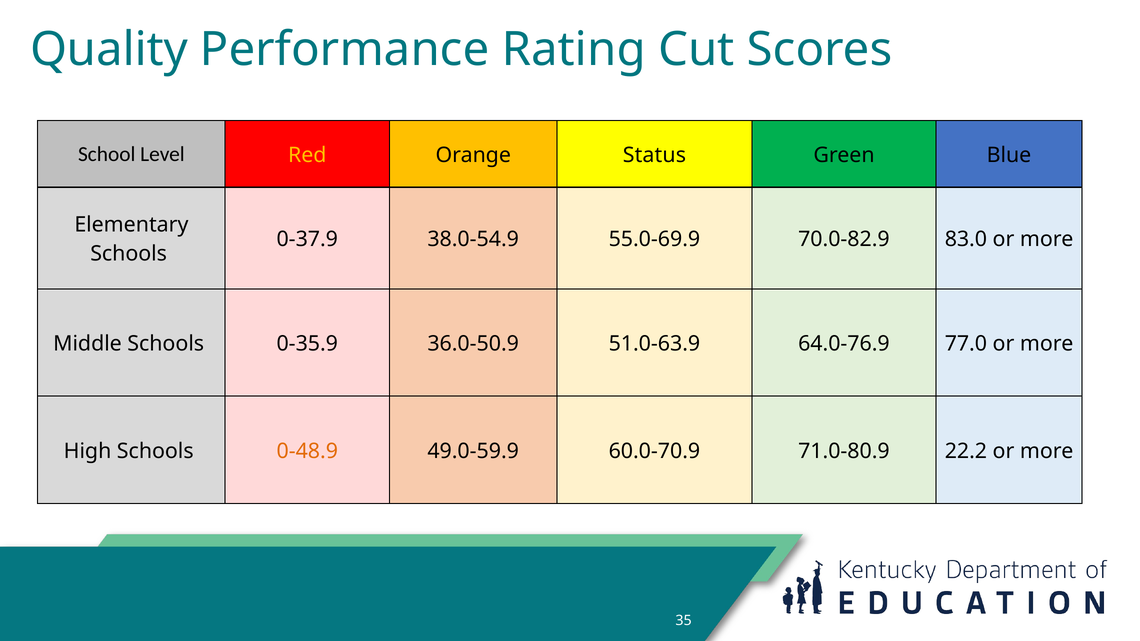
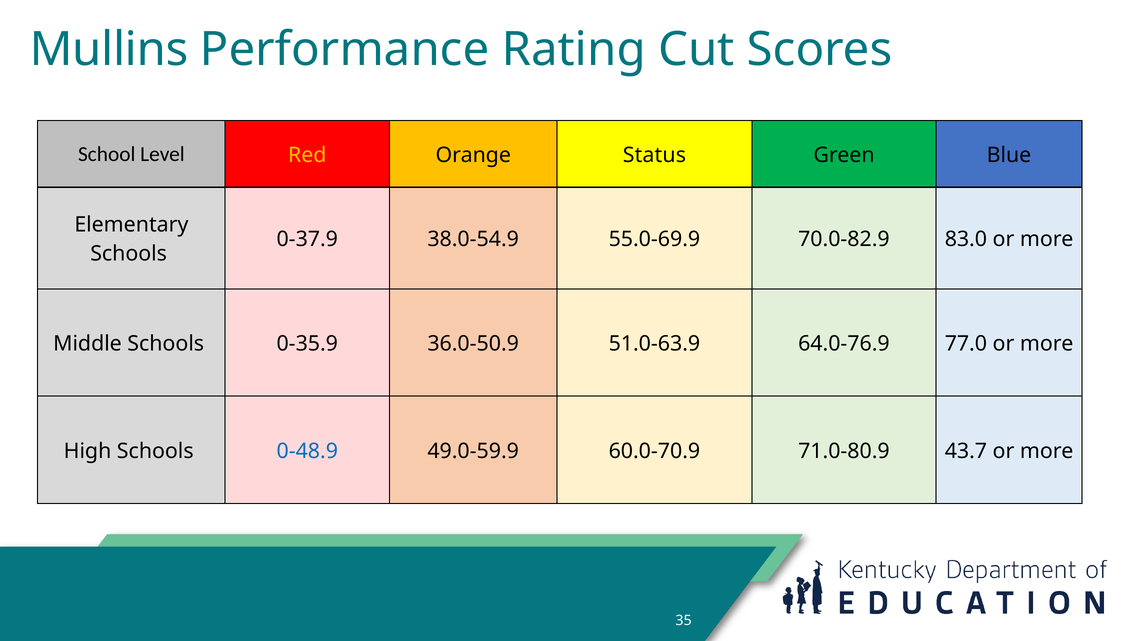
Quality: Quality -> Mullins (109, 50)
0-48.9 colour: orange -> blue (307, 451)
22.2: 22.2 -> 43.7 (966, 451)
